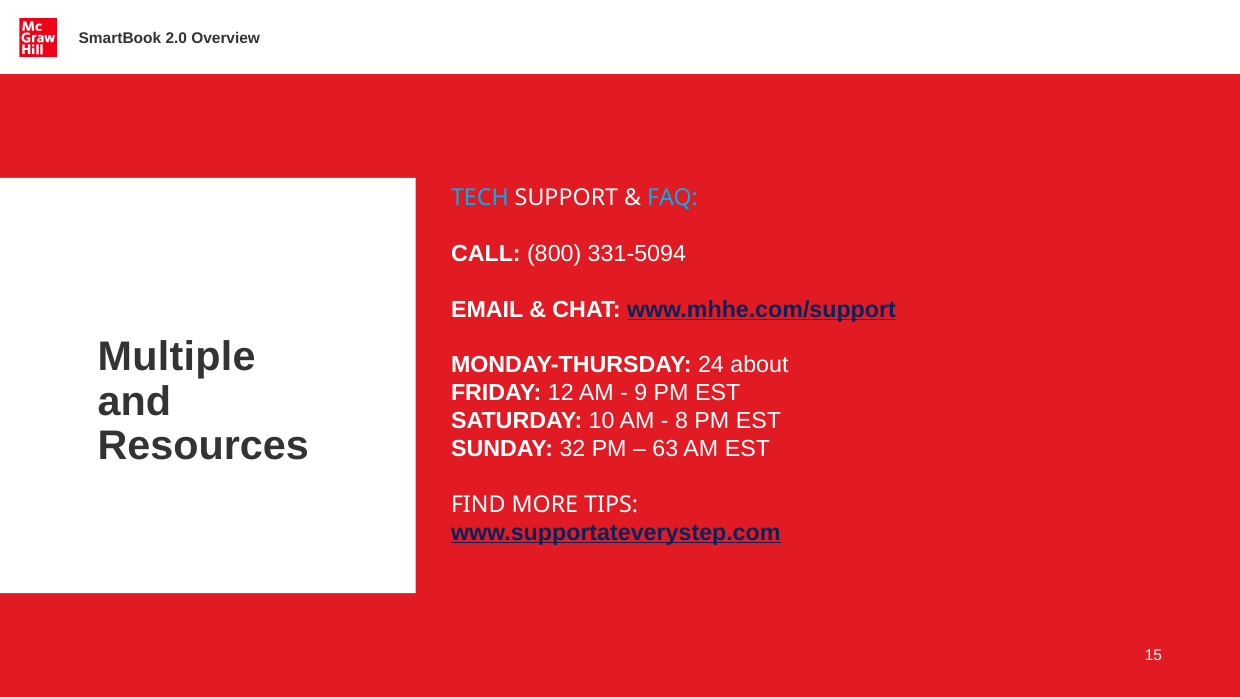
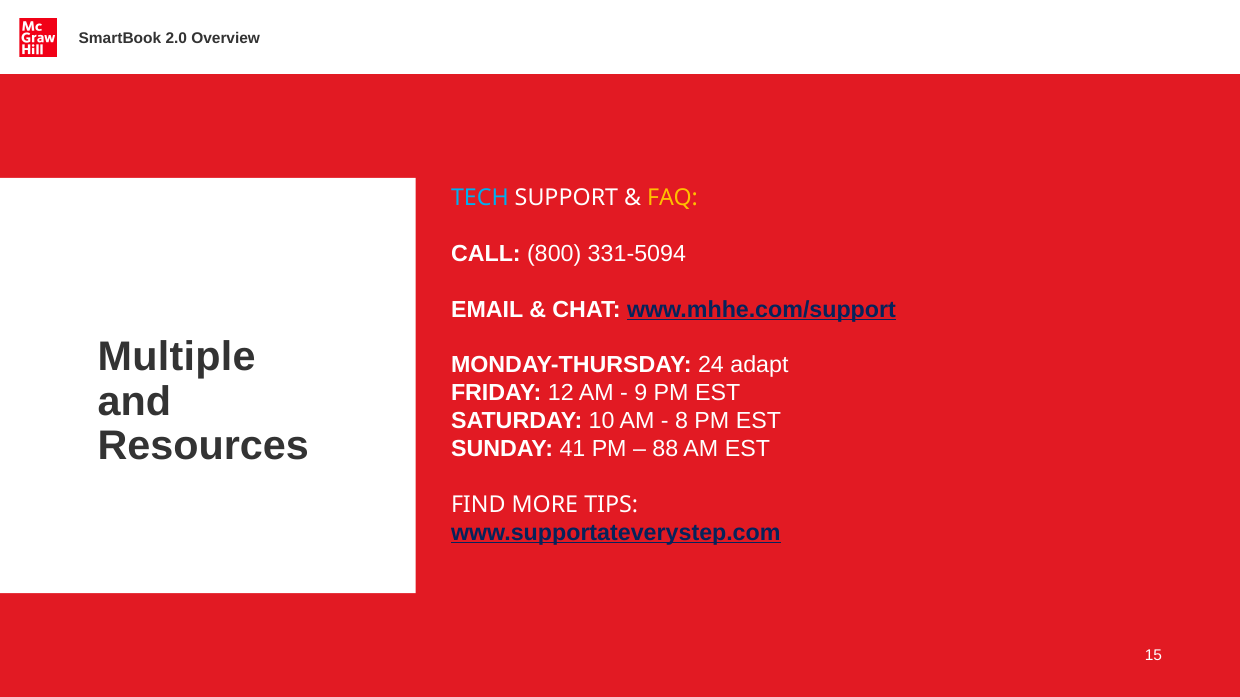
FAQ colour: light blue -> yellow (672, 198)
about: about -> adapt (759, 366)
32: 32 -> 41 (572, 449)
63: 63 -> 88 (665, 449)
